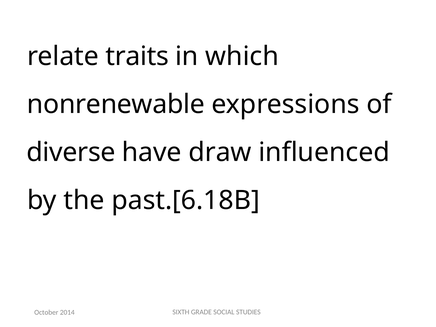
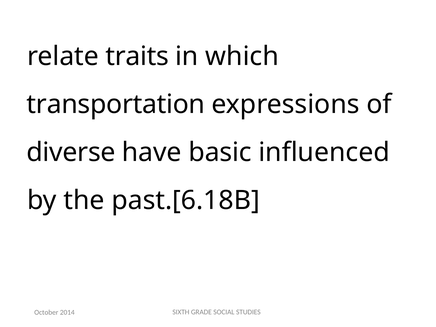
nonrenewable: nonrenewable -> transportation (116, 104)
draw: draw -> basic (220, 152)
